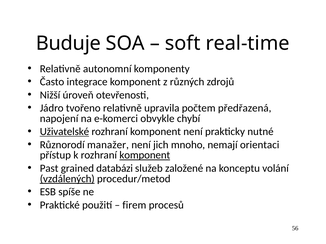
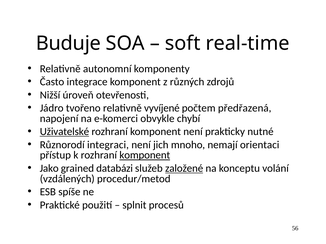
upravila: upravila -> vyvíjené (162, 108)
manažer: manažer -> integraci (108, 145)
Past: Past -> Jako (49, 169)
založené underline: none -> present (184, 169)
vzdálených underline: present -> none (67, 179)
firem: firem -> splnit (134, 205)
